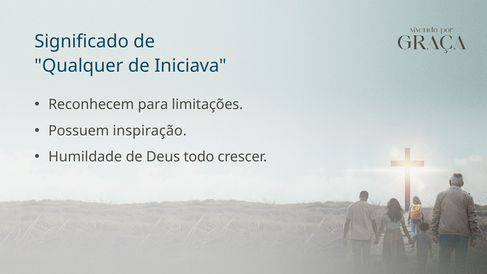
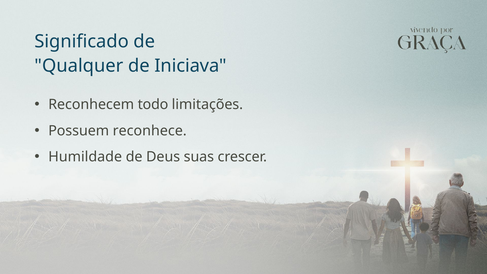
para: para -> todo (153, 105)
inspiração: inspiração -> reconhece (150, 131)
todo: todo -> suas (199, 157)
